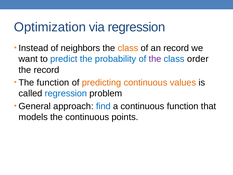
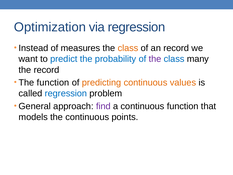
neighbors: neighbors -> measures (80, 48)
order: order -> many (198, 59)
find colour: blue -> purple (103, 106)
